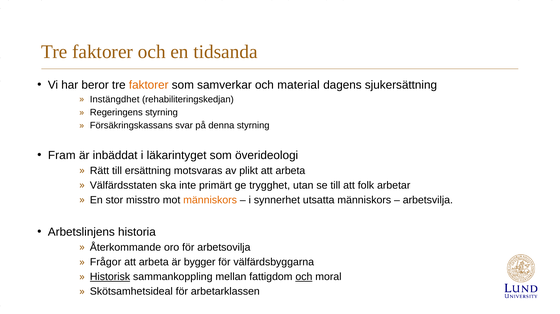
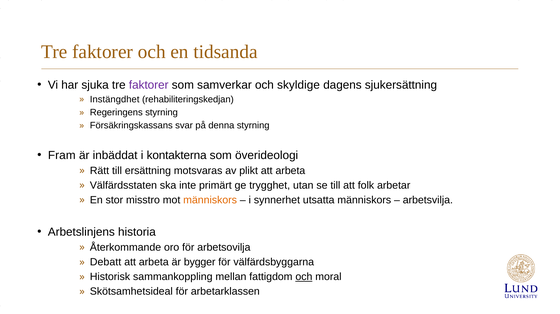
beror: beror -> sjuka (95, 85)
faktorer colour: orange -> purple (149, 85)
material: material -> skyldige (299, 85)
läkarintyget: läkarintyget -> kontakterna (177, 156)
Frågor: Frågor -> Debatt (106, 263)
Historisk underline: present -> none (110, 277)
